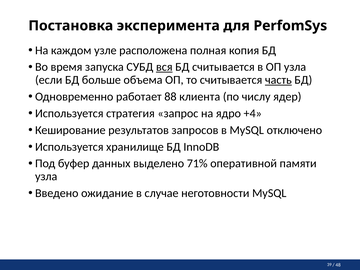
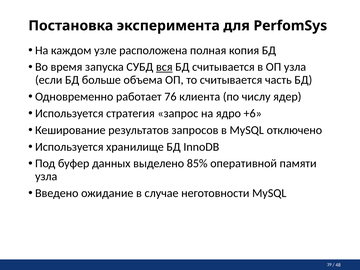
часть underline: present -> none (278, 80)
88: 88 -> 76 (170, 97)
+4: +4 -> +6 (253, 113)
71%: 71% -> 85% (197, 164)
